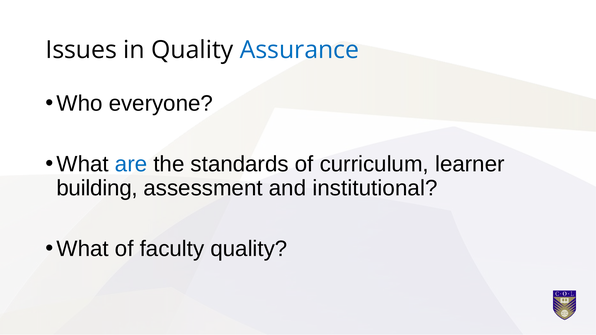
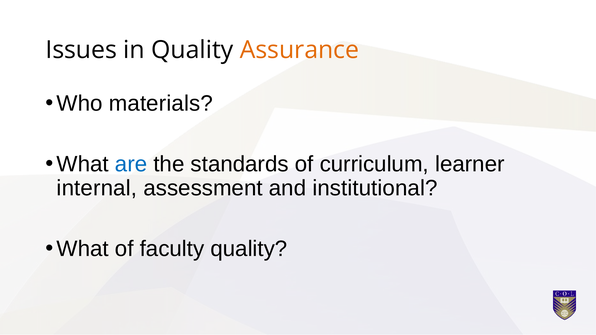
Assurance colour: blue -> orange (299, 50)
everyone: everyone -> materials (161, 103)
building: building -> internal (97, 188)
